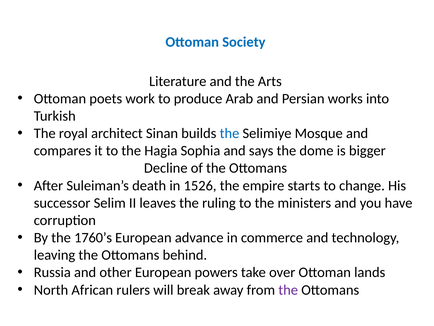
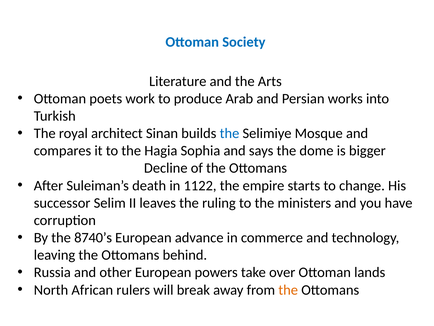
1526: 1526 -> 1122 (200, 185)
1760’s: 1760’s -> 8740’s (93, 237)
the colour: purple -> orange (288, 289)
